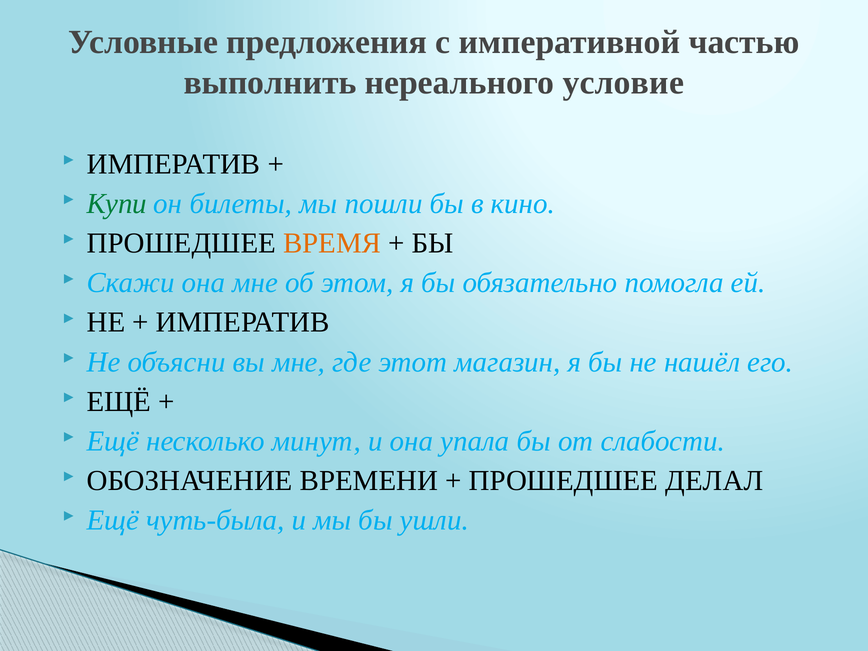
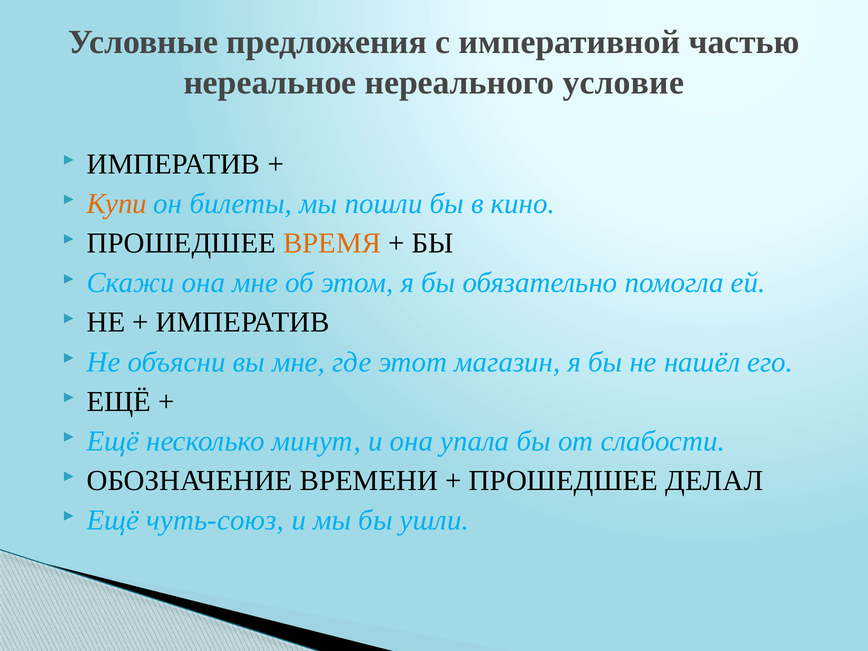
выполнить: выполнить -> нереальное (270, 83)
Купи colour: green -> orange (117, 204)
чуть-была: чуть-была -> чуть-союз (215, 520)
